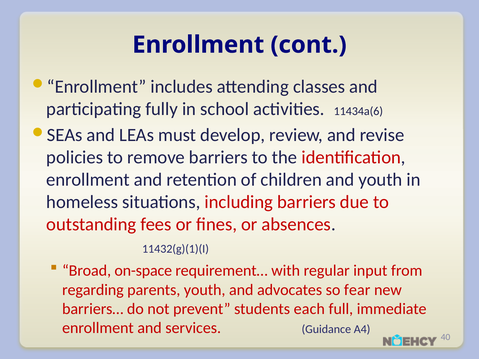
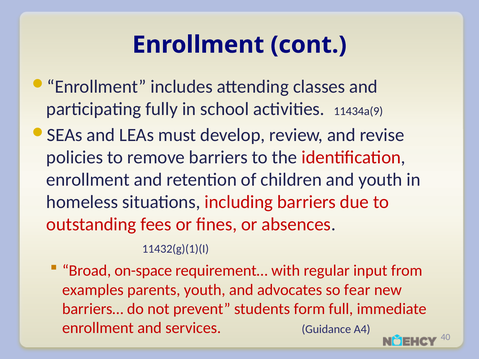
11434a(6: 11434a(6 -> 11434a(9 (358, 111)
regarding: regarding -> examples (93, 290)
each: each -> form (309, 309)
